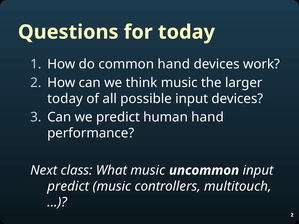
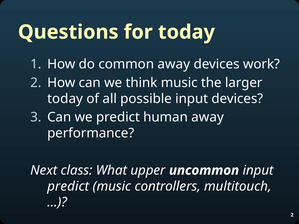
common hand: hand -> away (174, 64)
human hand: hand -> away (208, 117)
What music: music -> upper (148, 171)
